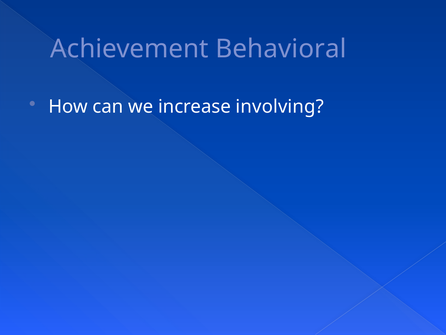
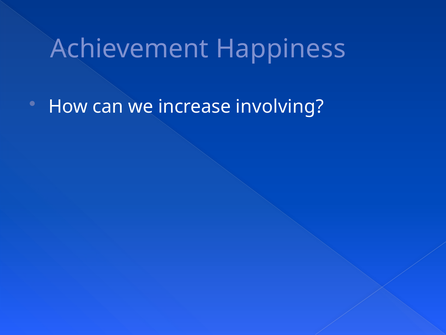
Behavioral: Behavioral -> Happiness (281, 49)
